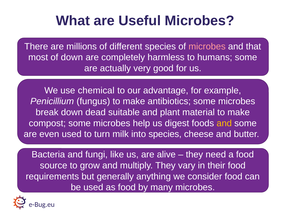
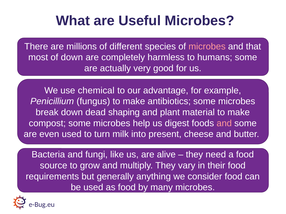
suitable: suitable -> shaping (124, 113)
and colour: yellow -> pink (224, 123)
into species: species -> present (165, 134)
